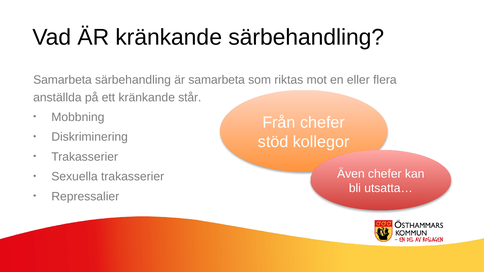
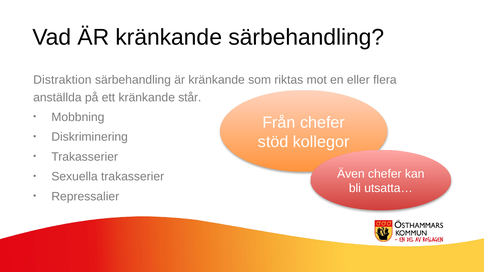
Samarbeta: Samarbeta -> Distraktion (62, 80)
särbehandling är samarbeta: samarbeta -> kränkande (217, 80)
